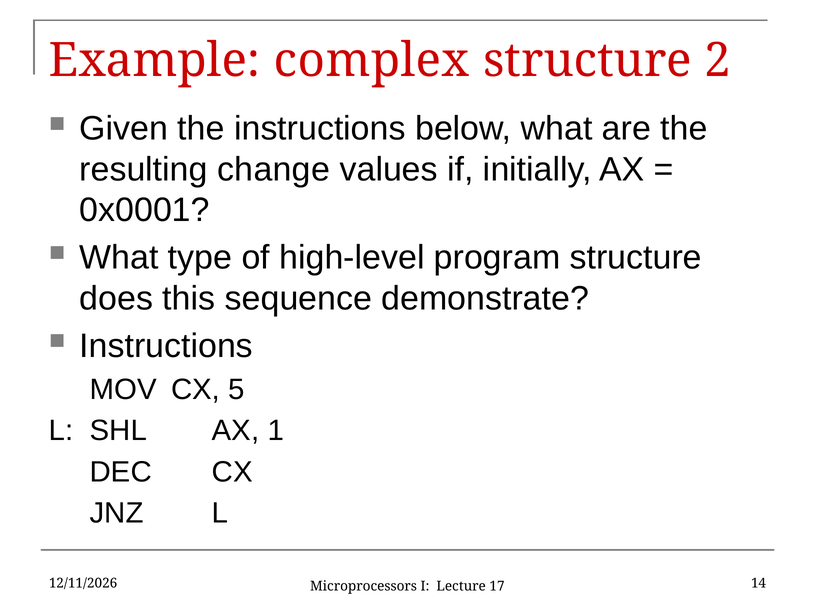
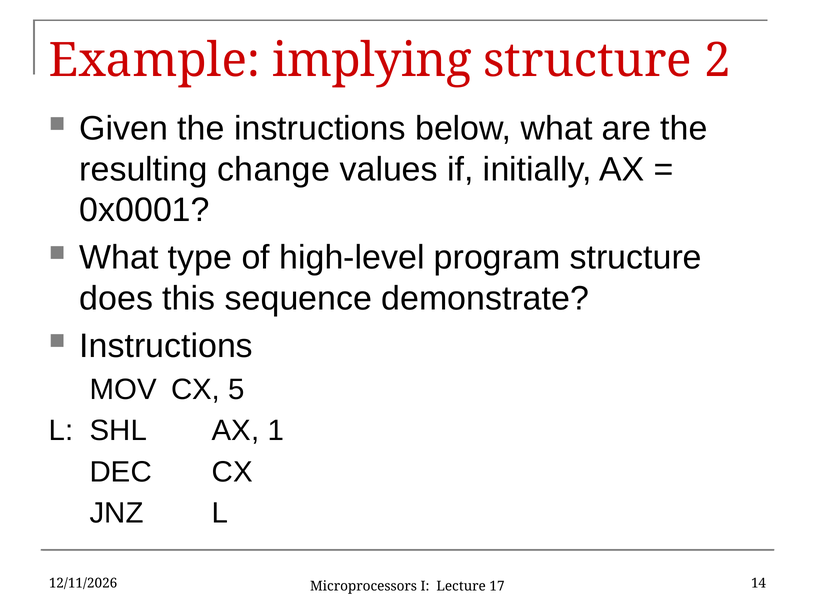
complex: complex -> implying (372, 61)
